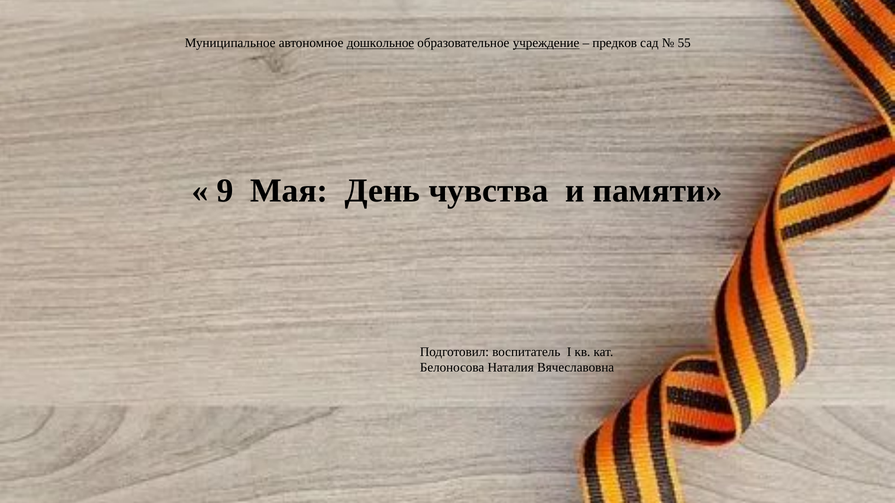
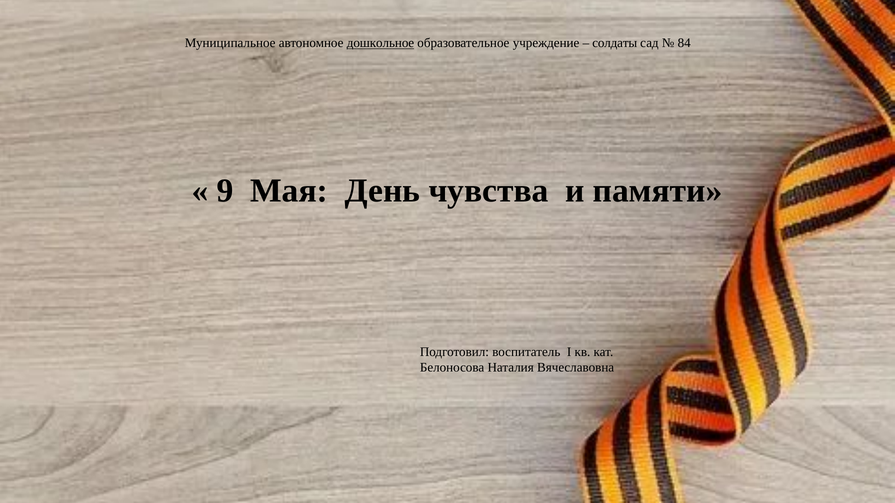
учреждение underline: present -> none (546, 43)
предков: предков -> солдаты (615, 43)
55: 55 -> 84 (684, 43)
